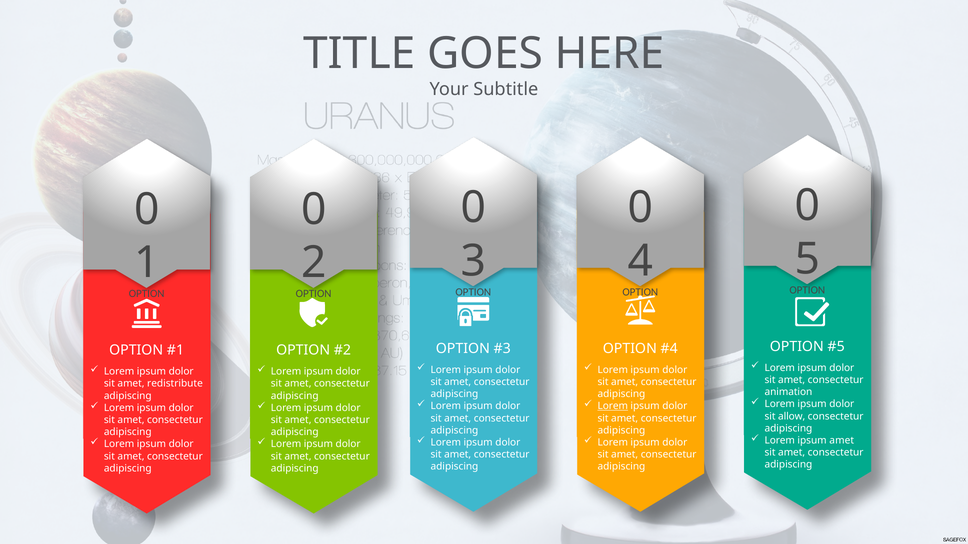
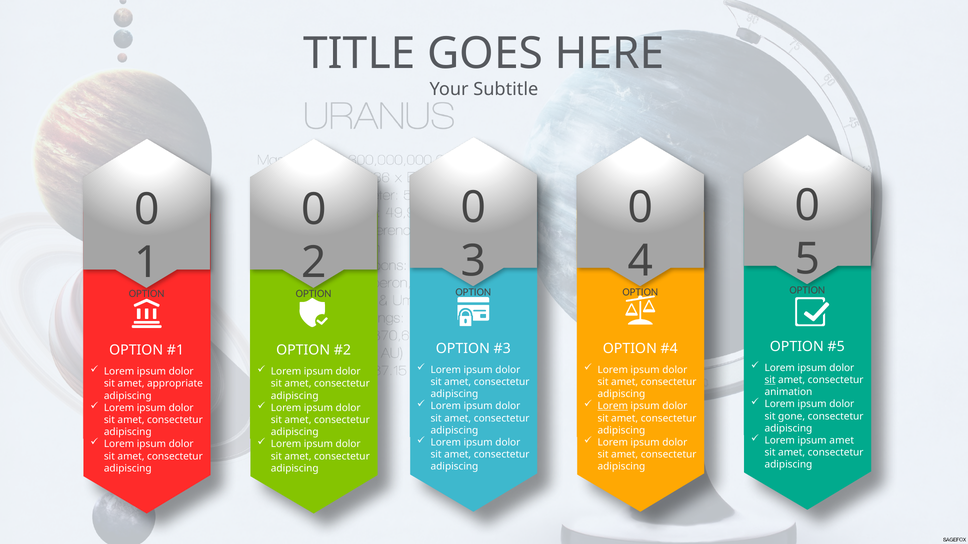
sit underline: none -> present (770, 380)
redistribute: redistribute -> appropriate (175, 384)
allow: allow -> gone (792, 417)
